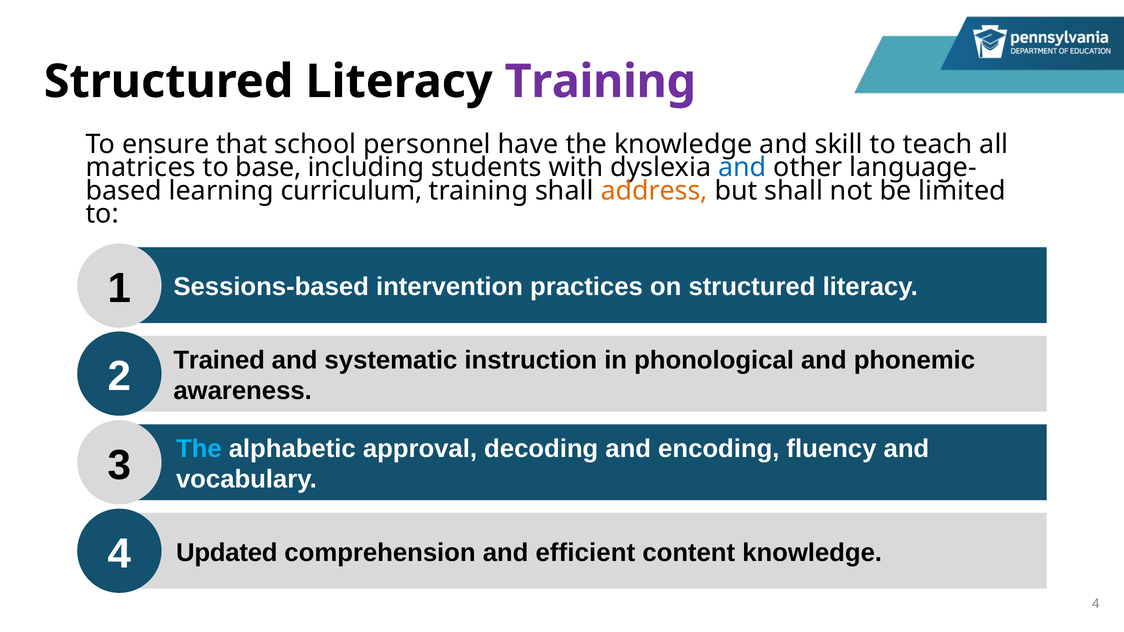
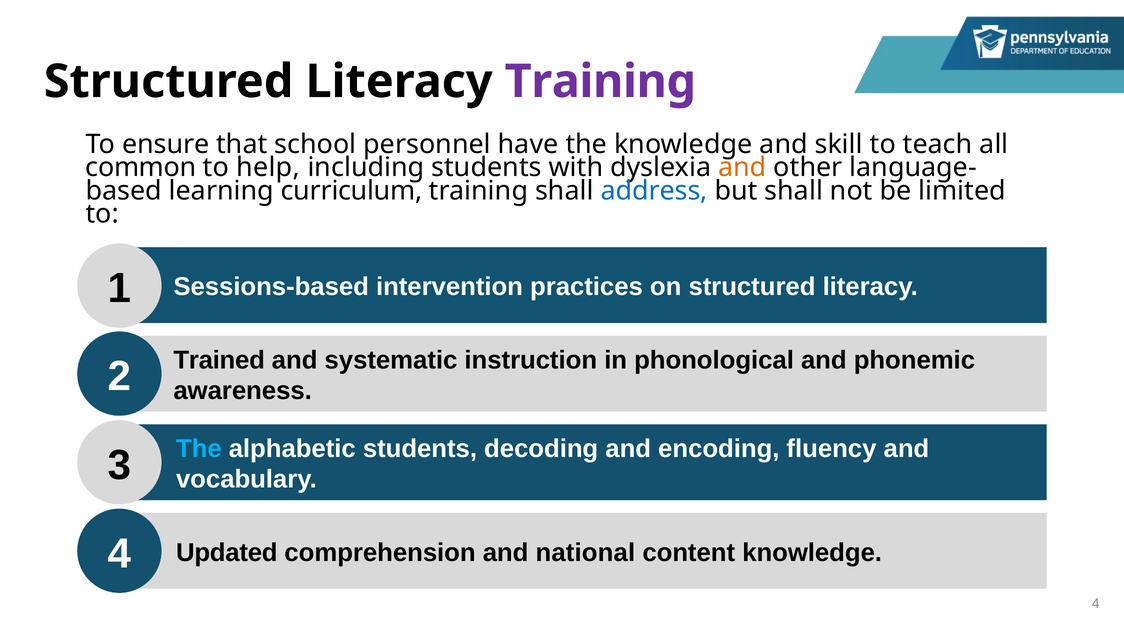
matrices: matrices -> common (141, 168)
base: base -> help (268, 168)
and colour: blue -> orange (742, 168)
address colour: orange -> blue (654, 191)
alphabetic approval: approval -> students (420, 449)
efficient: efficient -> national (585, 553)
